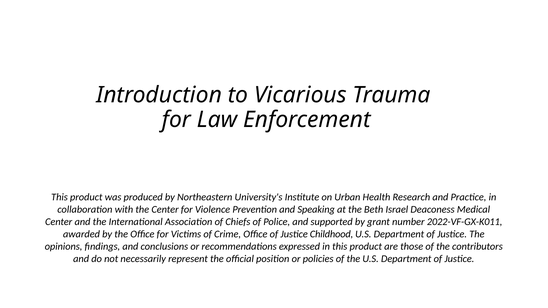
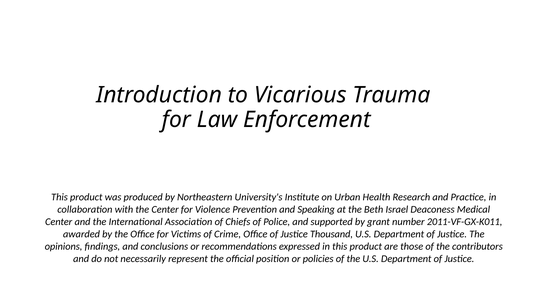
2022-VF-GX-K011: 2022-VF-GX-K011 -> 2011-VF-GX-K011 (465, 222)
Childhood: Childhood -> Thousand (331, 234)
